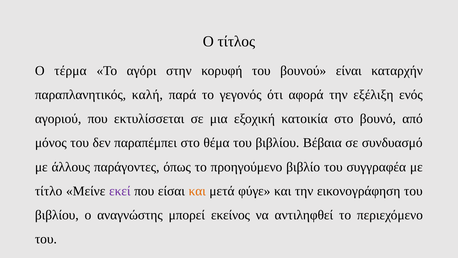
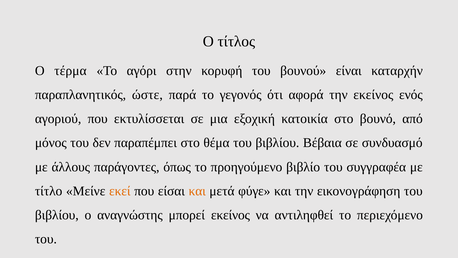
καλή: καλή -> ώστε (147, 95)
την εξέλιξη: εξέλιξη -> εκείνος (373, 95)
εκεί colour: purple -> orange (120, 191)
